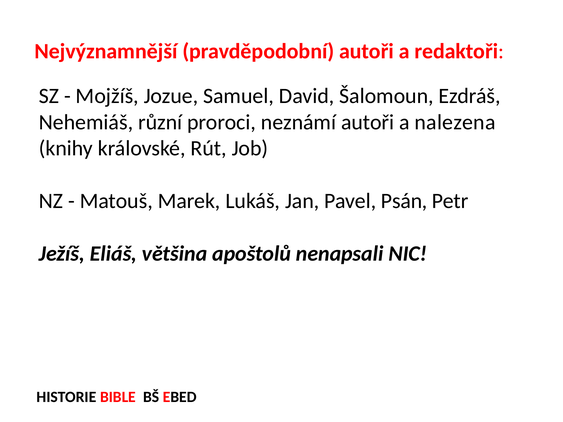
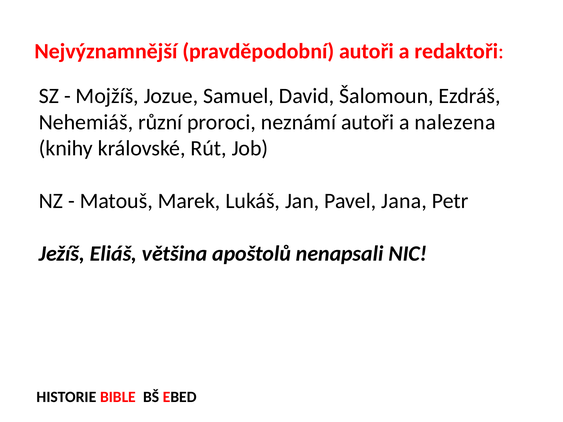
Psán: Psán -> Jana (404, 201)
